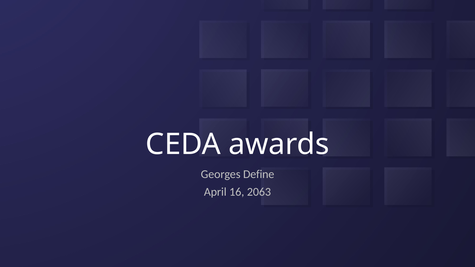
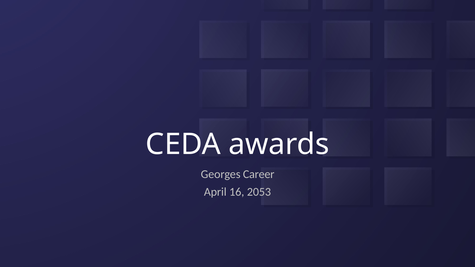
Define: Define -> Career (259, 174)
2063: 2063 -> 2053 (259, 192)
